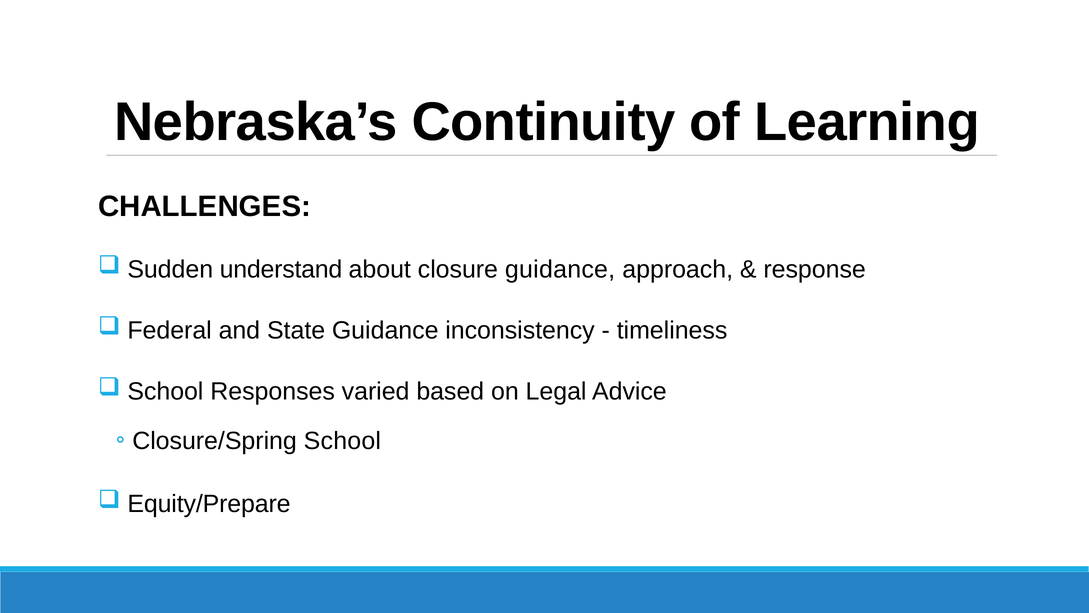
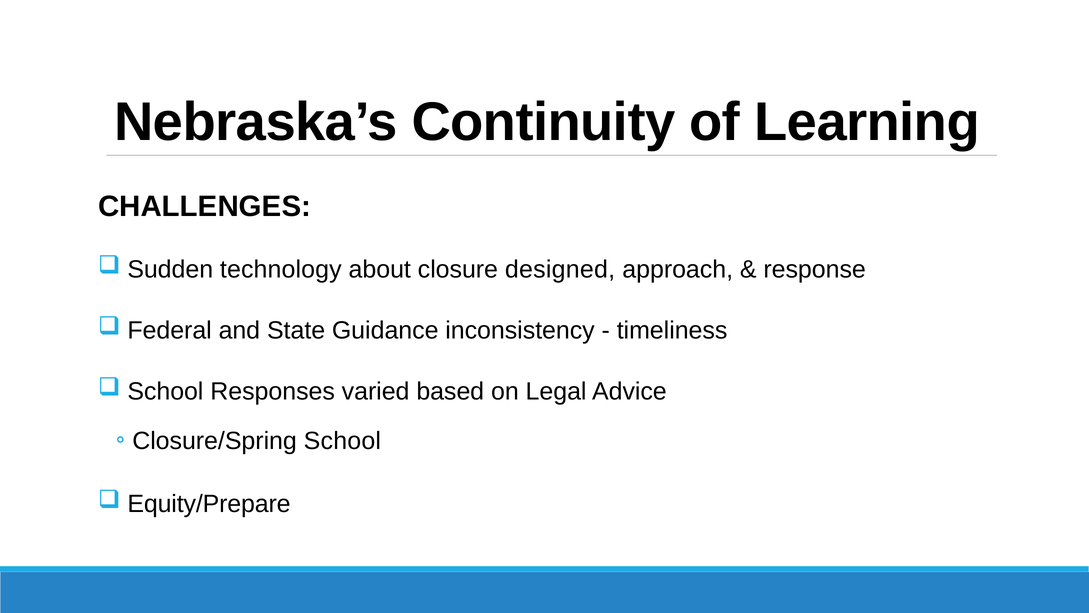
understand: understand -> technology (281, 270)
closure guidance: guidance -> designed (560, 270)
